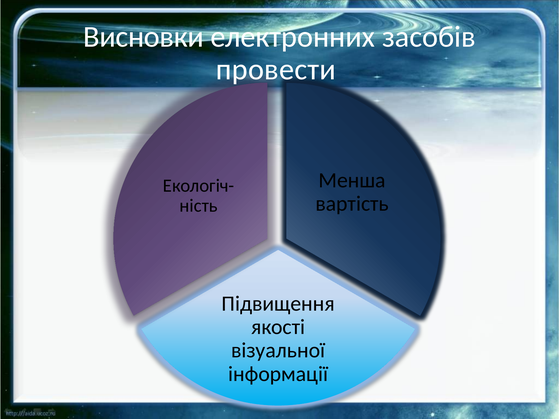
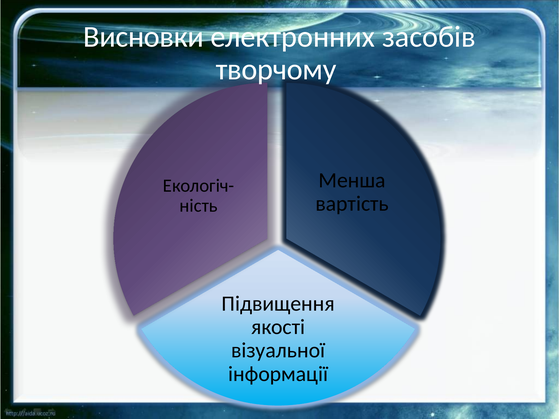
провести: провести -> творчому (276, 70)
